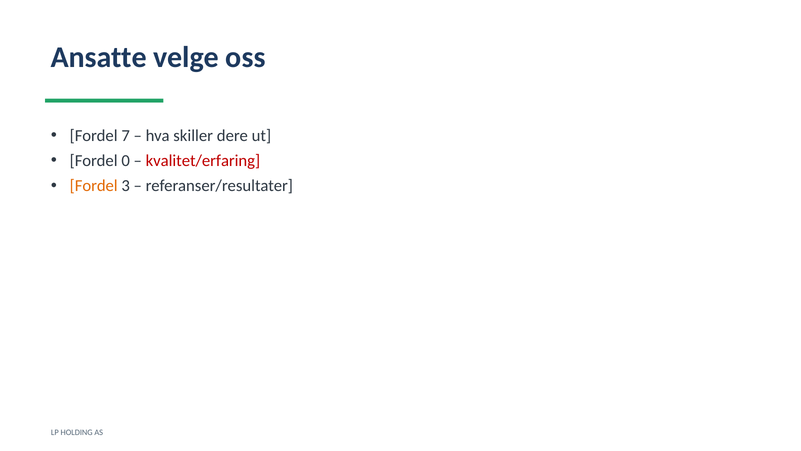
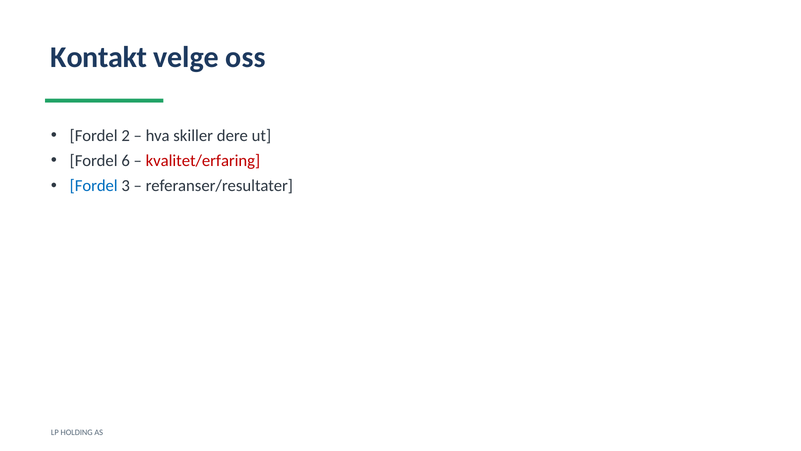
Ansatte: Ansatte -> Kontakt (99, 57)
7: 7 -> 2 (126, 136)
0: 0 -> 6 (126, 161)
Fordel colour: orange -> blue (94, 186)
